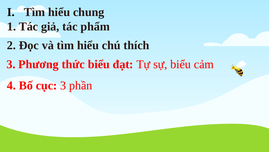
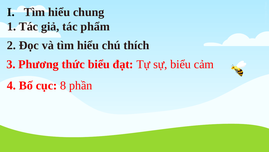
cục 3: 3 -> 8 (63, 85)
